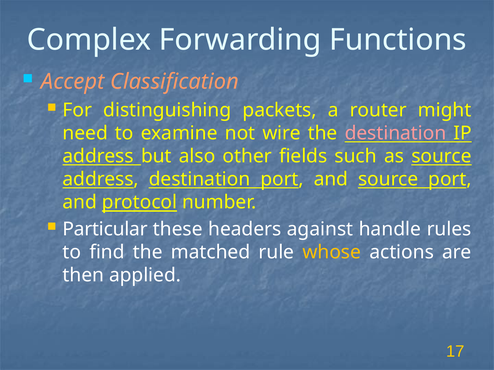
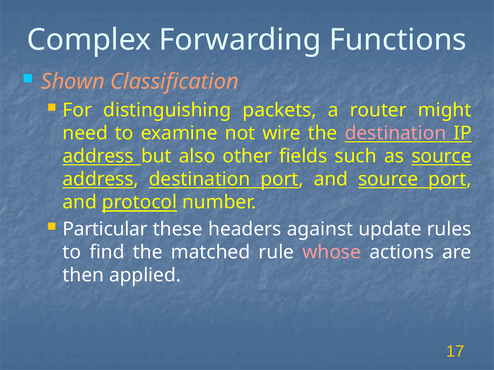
Accept: Accept -> Shown (73, 82)
handle: handle -> update (390, 229)
whose colour: yellow -> pink (332, 252)
